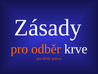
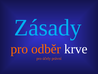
Zásady colour: white -> light blue (48, 27)
